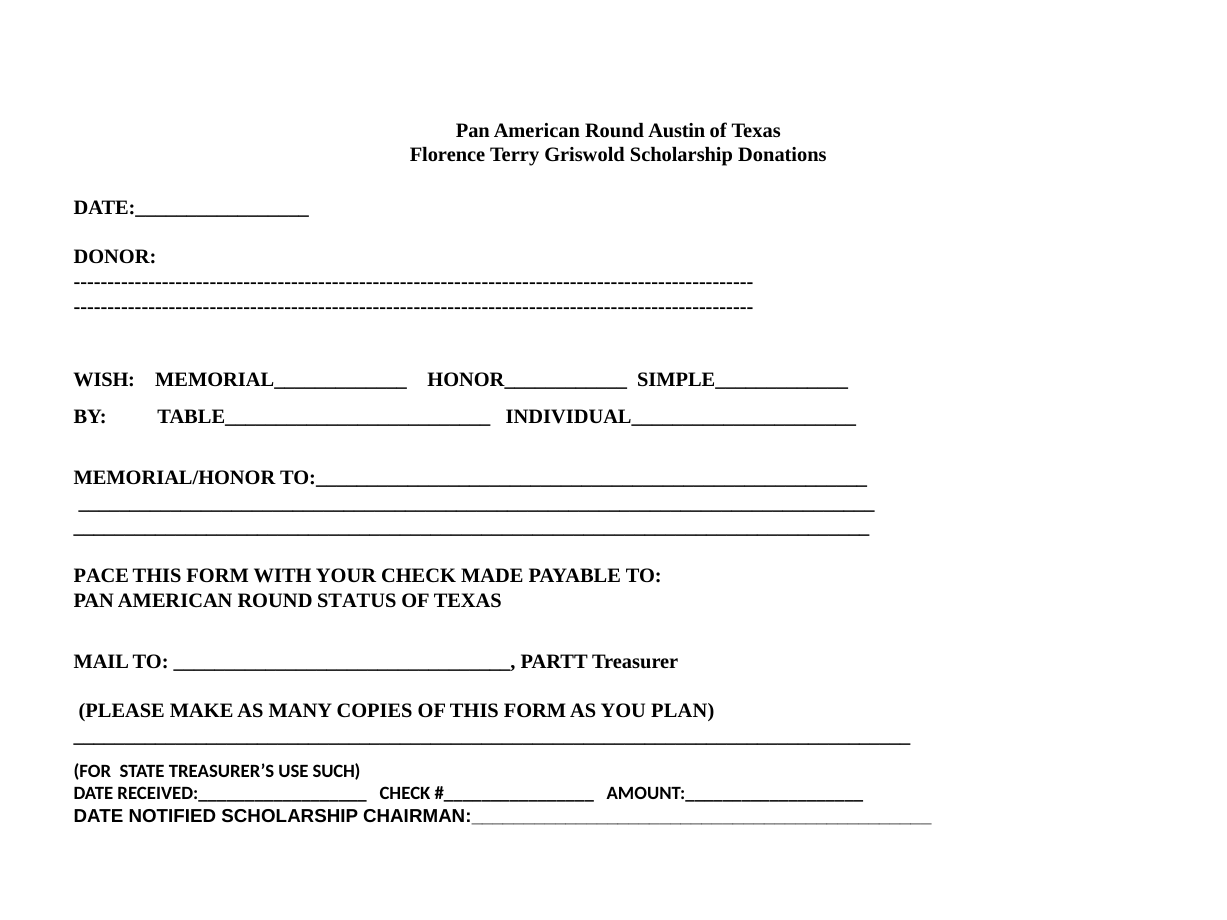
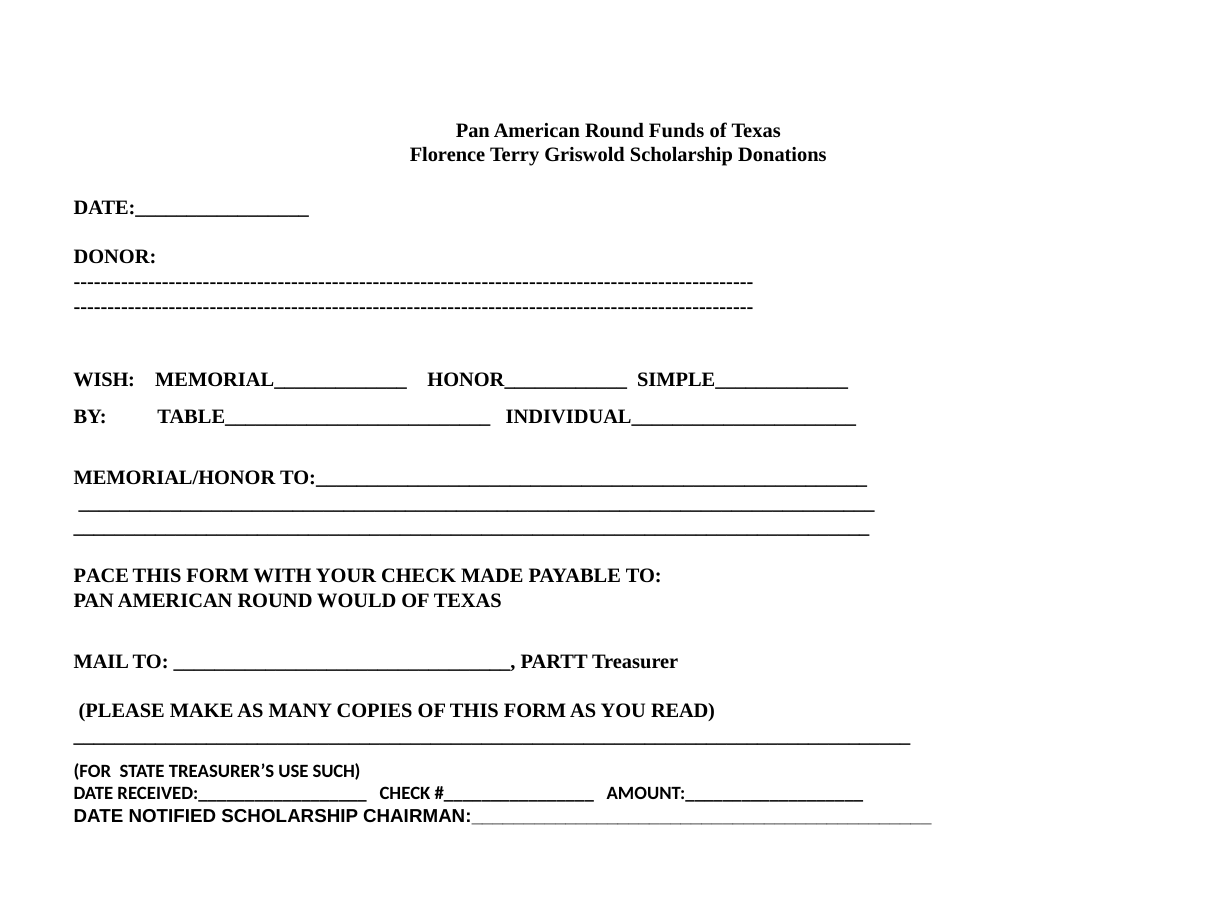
Austin: Austin -> Funds (677, 130)
STATUS: STATUS -> WOULD (357, 601)
PLAN: PLAN -> READ (683, 711)
